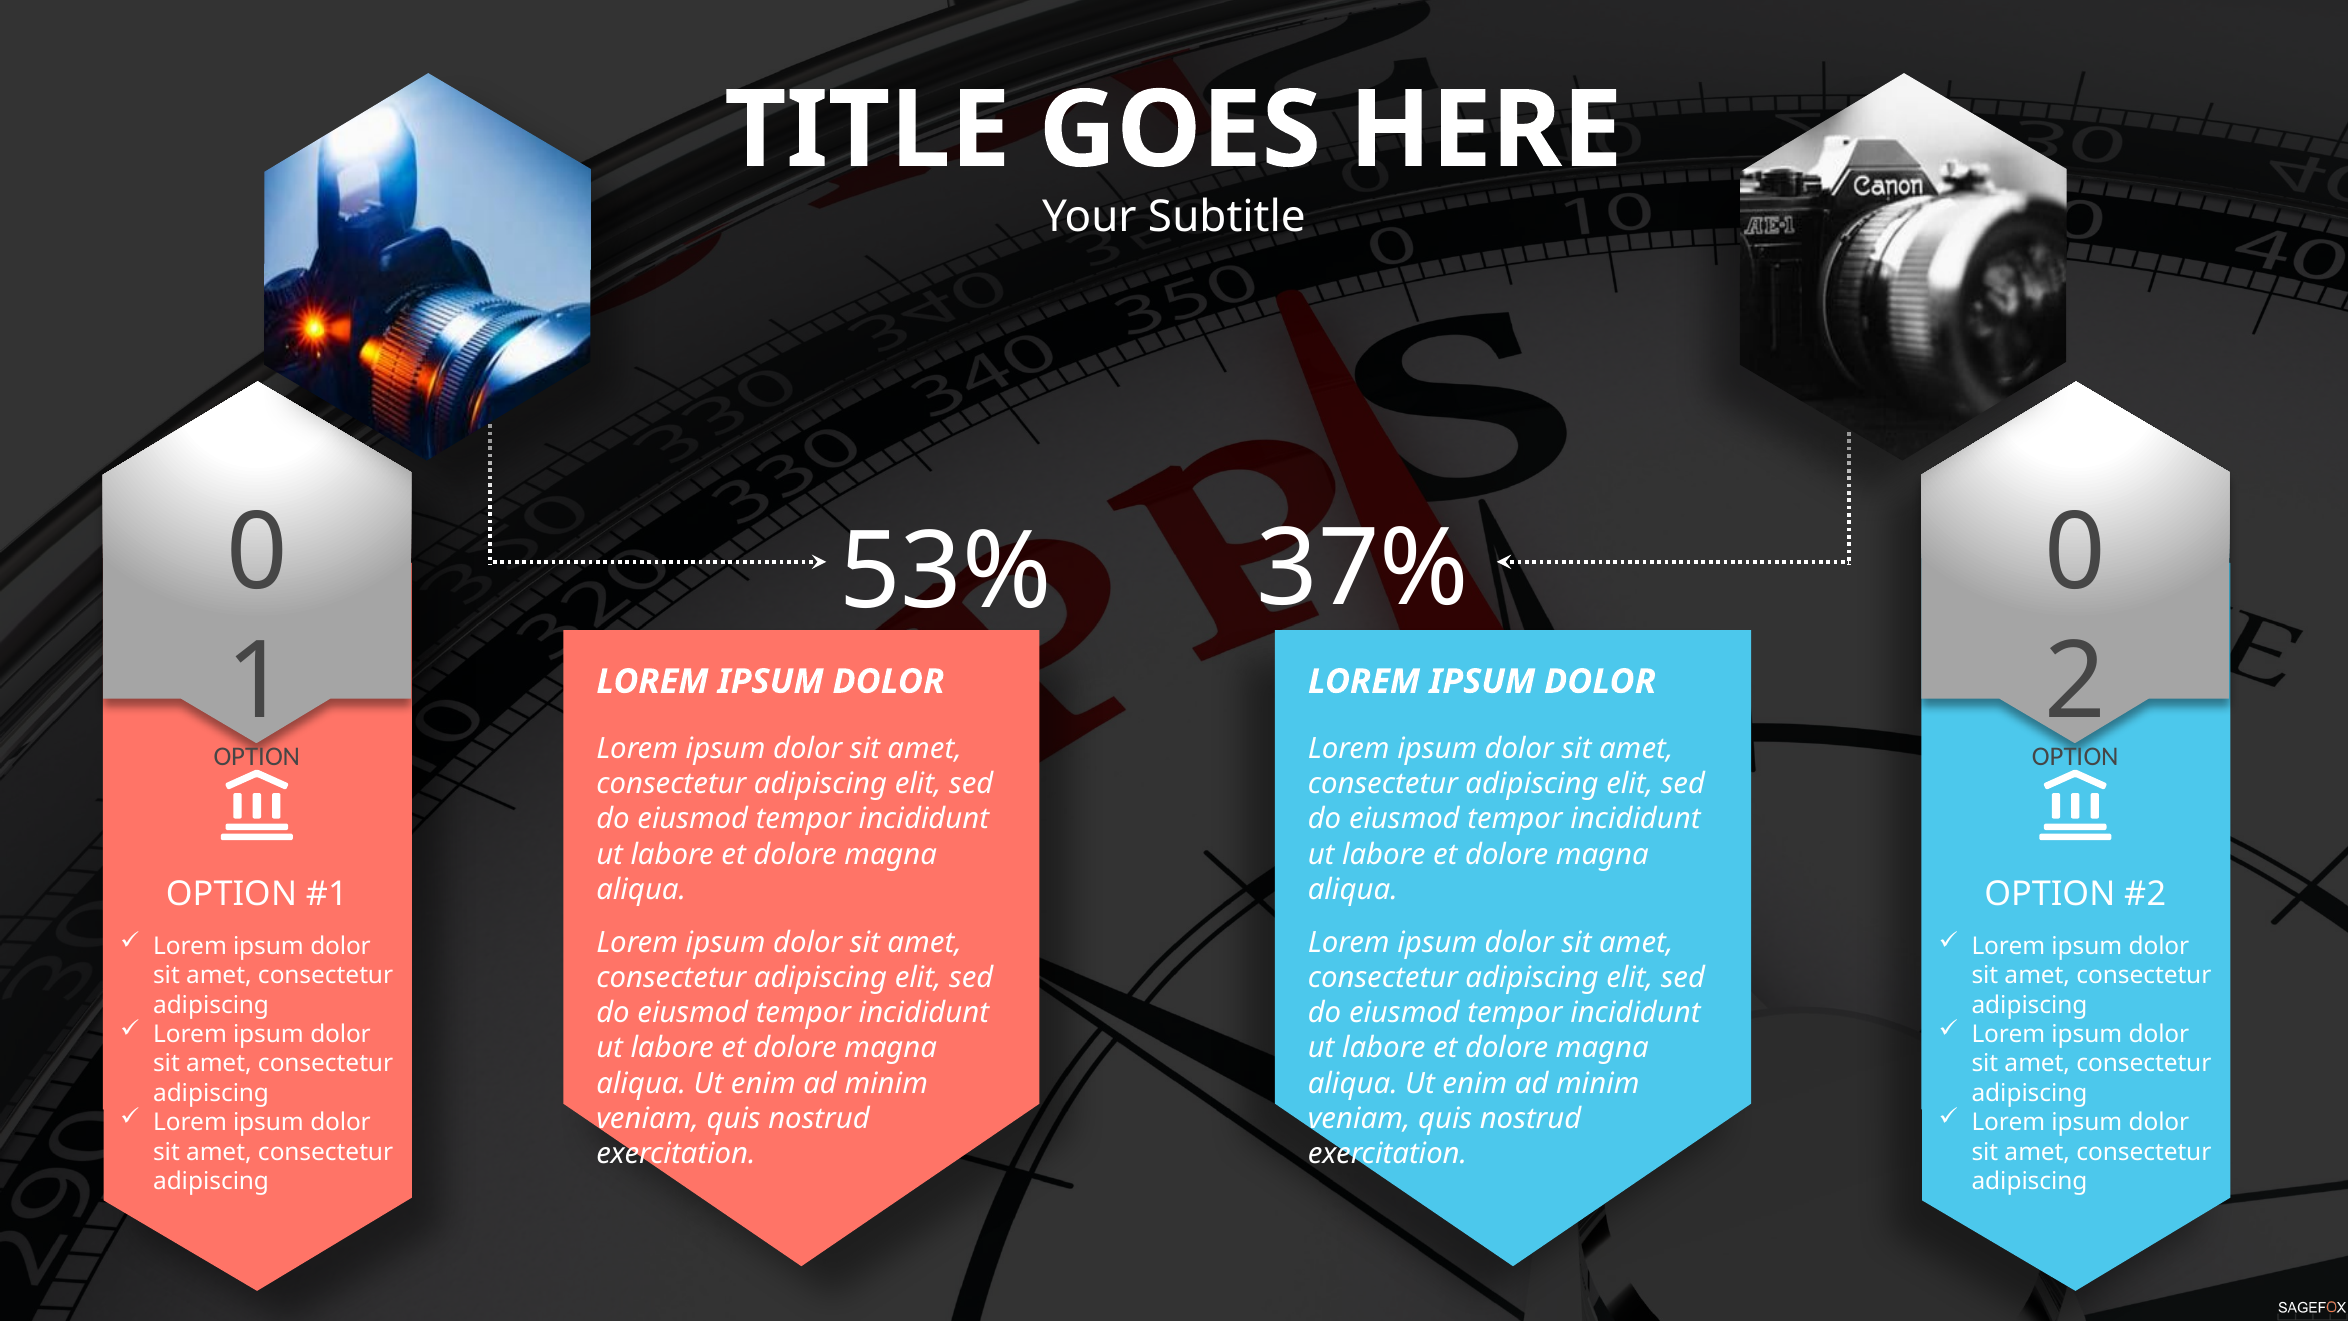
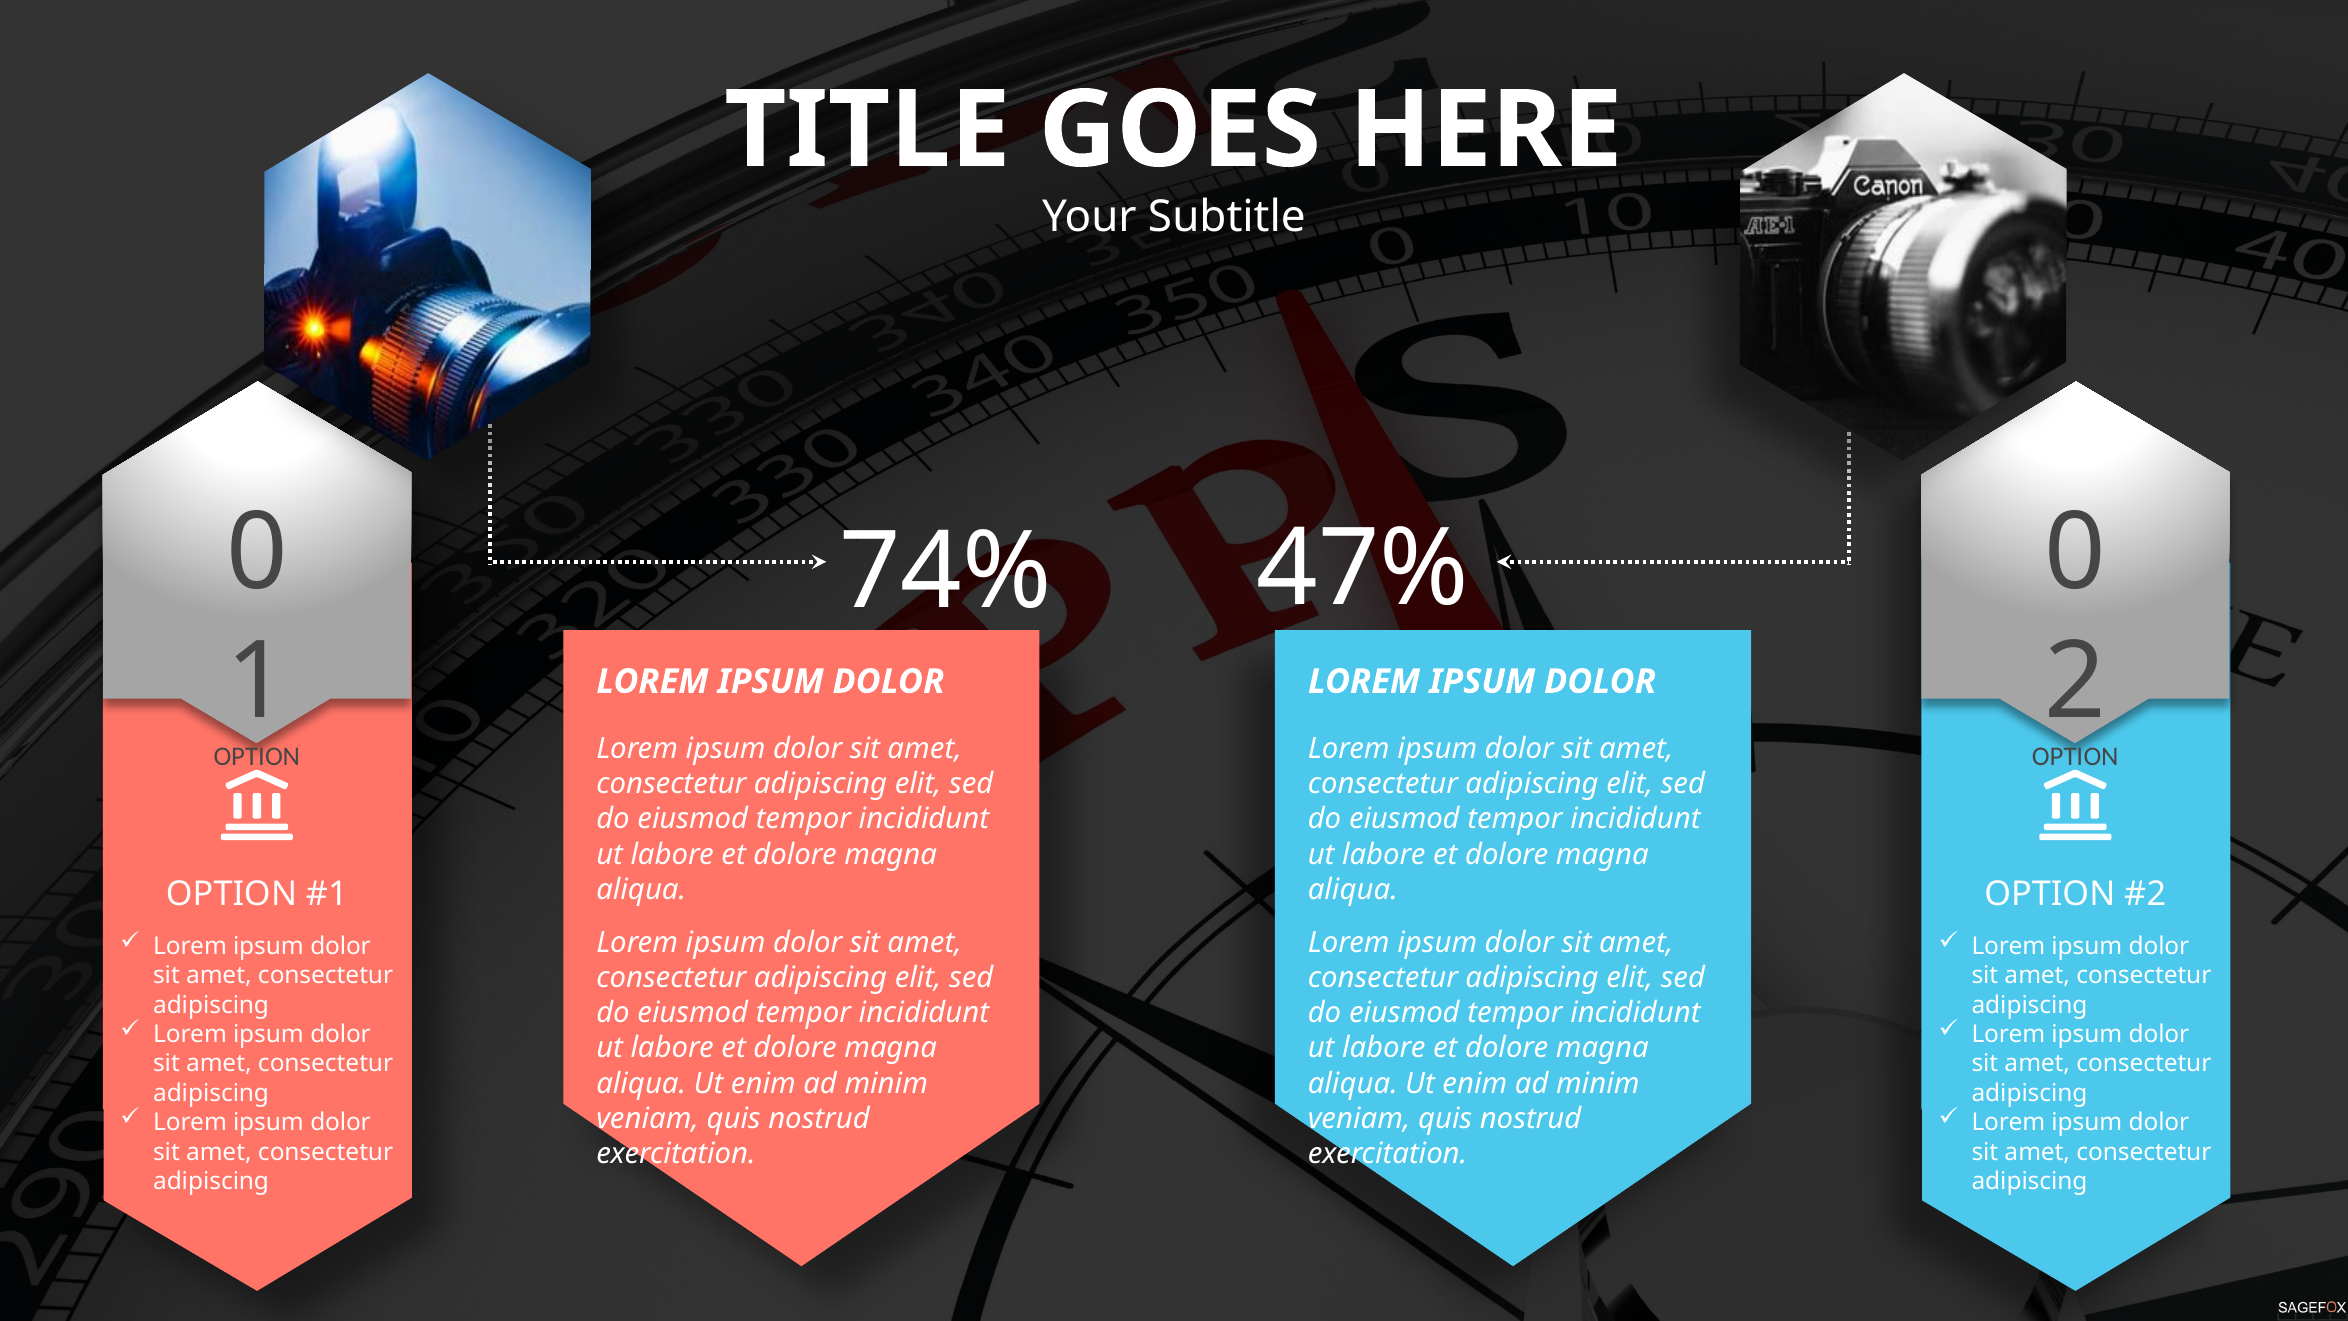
37%: 37% -> 47% (1363, 569)
53%: 53% -> 74% (945, 572)
